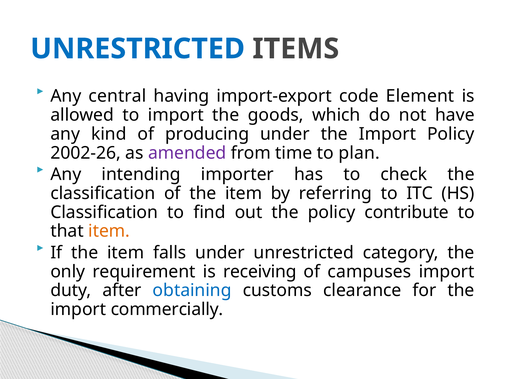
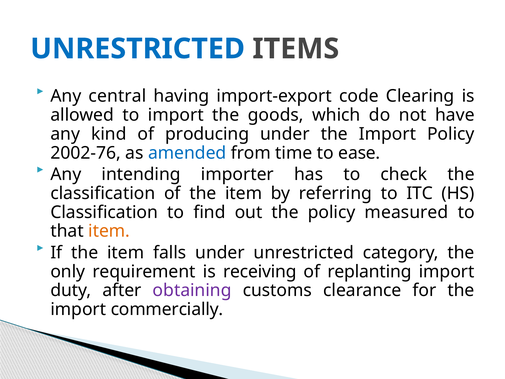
Element: Element -> Clearing (420, 96)
2002-26: 2002-26 -> 2002-76 (86, 153)
amended colour: purple -> blue (187, 153)
plan: plan -> ease (359, 153)
contribute: contribute -> measured (407, 212)
campuses: campuses -> replanting (370, 271)
obtaining colour: blue -> purple (192, 290)
